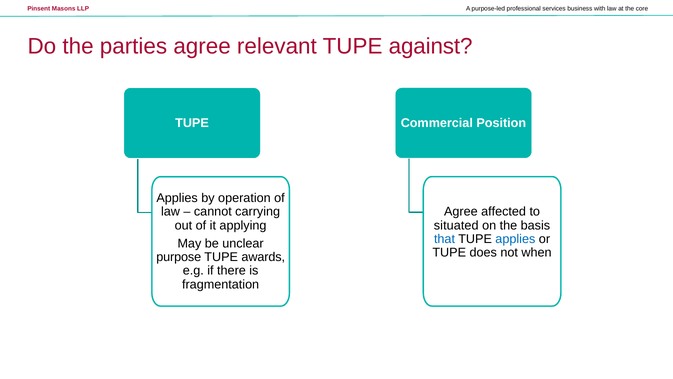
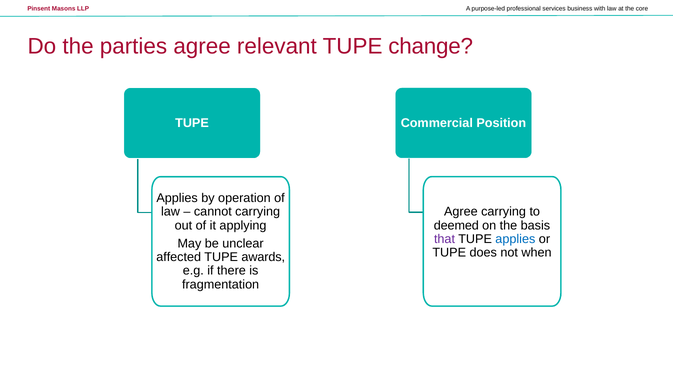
against: against -> change (431, 46)
Agree affected: affected -> carrying (504, 212)
situated: situated -> deemed (456, 225)
that colour: blue -> purple (444, 239)
purpose: purpose -> affected (179, 257)
